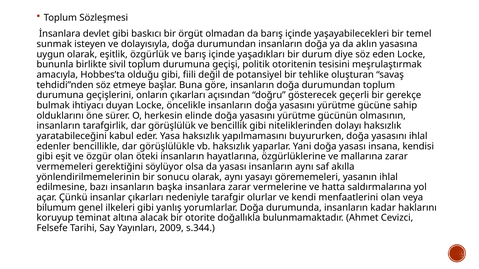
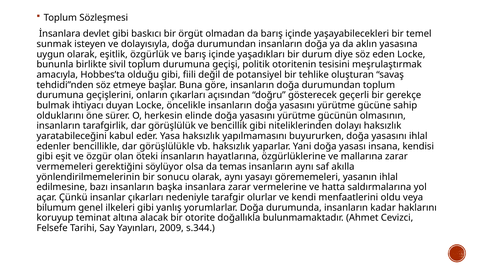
da yasası: yasası -> temas (233, 167)
menfaatlerini olan: olan -> oldu (391, 198)
